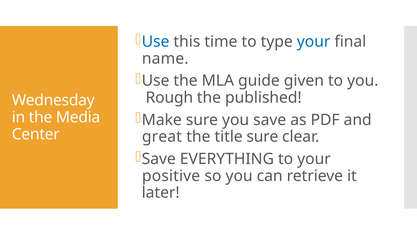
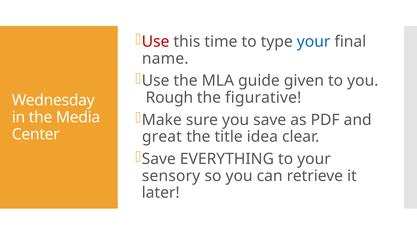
Use colour: blue -> red (156, 42)
published: published -> figurative (263, 98)
title sure: sure -> idea (262, 137)
positive: positive -> sensory (171, 176)
